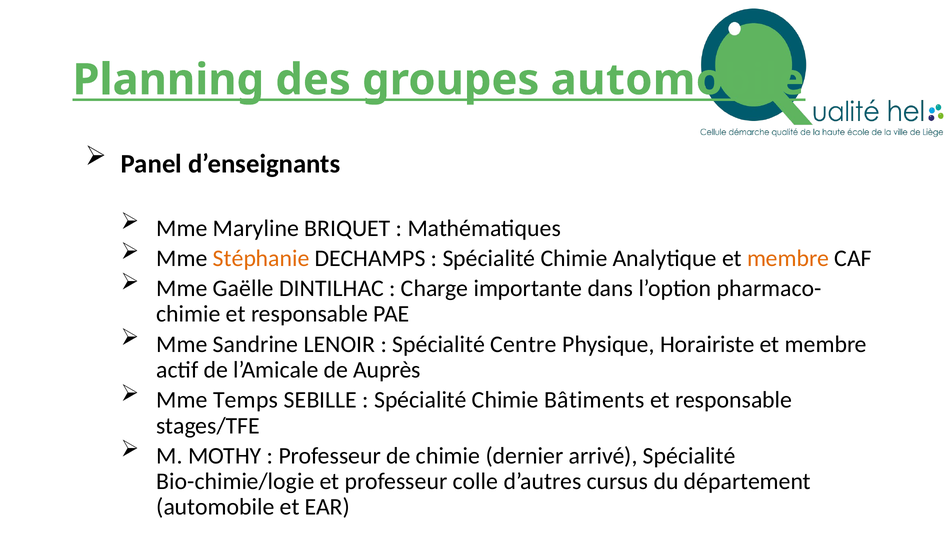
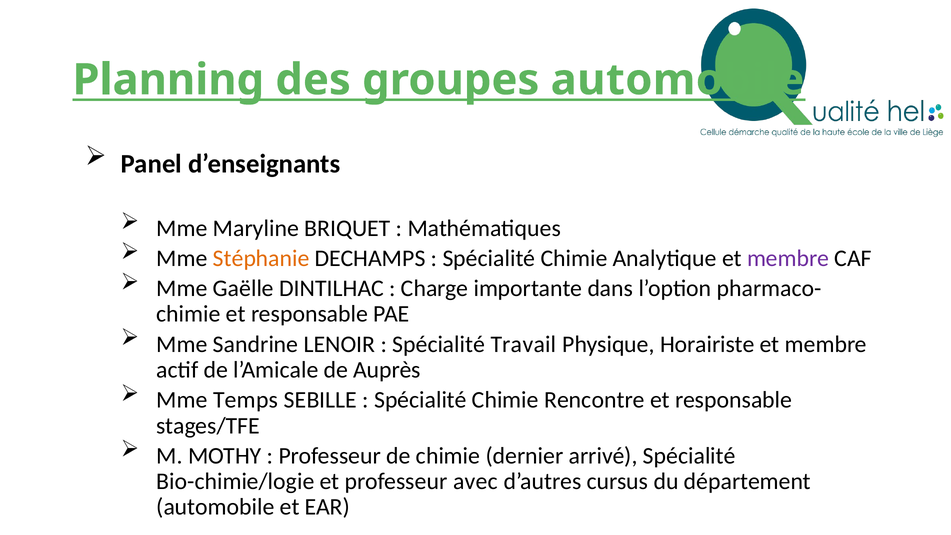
membre colour: orange -> purple (788, 258)
Centre: Centre -> Travail (523, 344)
Bâtiments: Bâtiments -> Rencontre (594, 400)
colle: colle -> avec (475, 481)
